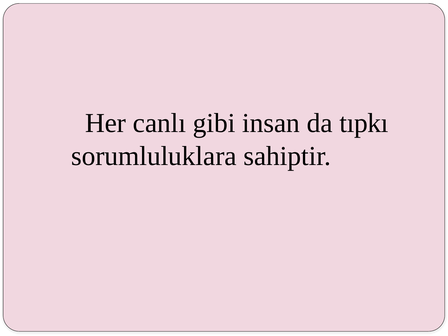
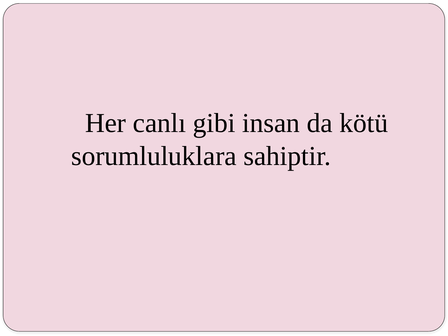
tıpkı: tıpkı -> kötü (364, 123)
